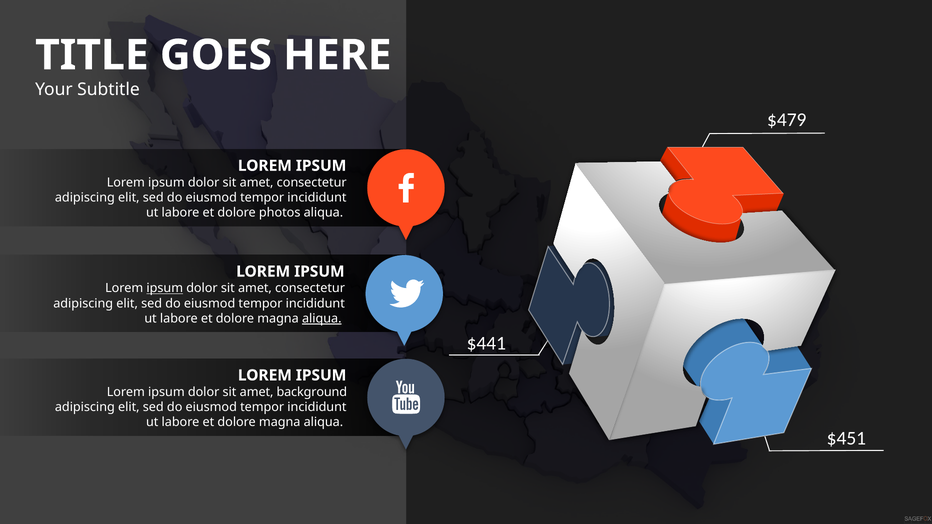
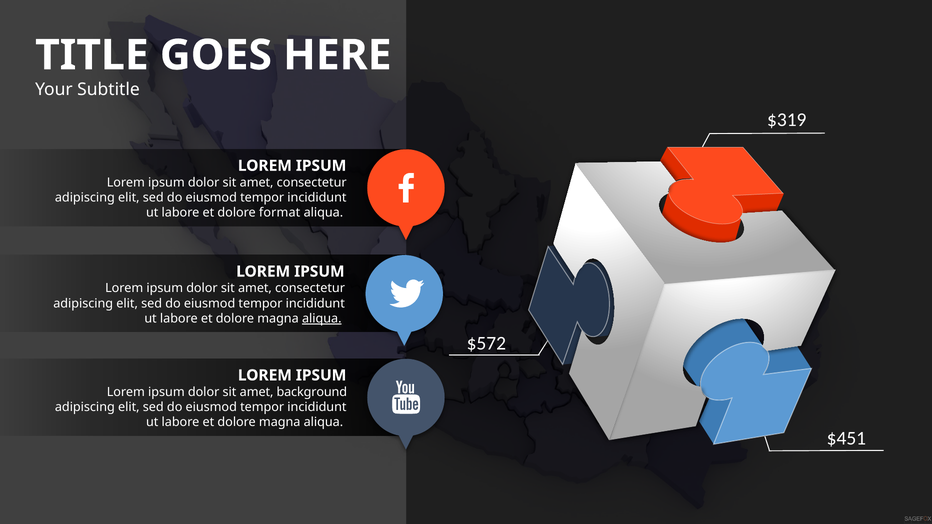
$479: $479 -> $319 (787, 120)
photos: photos -> format (280, 213)
ipsum underline: present -> none (165, 288)
$441: $441 -> $572 (486, 343)
